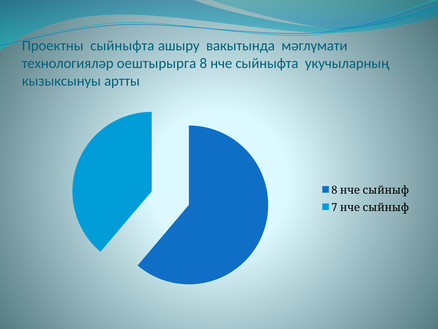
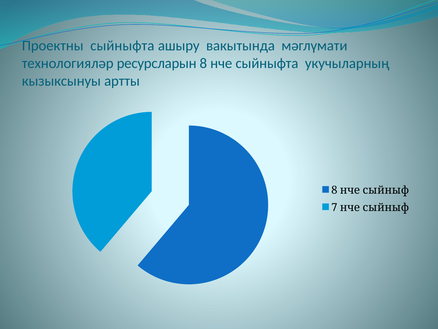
оештырырга: оештырырга -> ресурсларын (157, 63)
